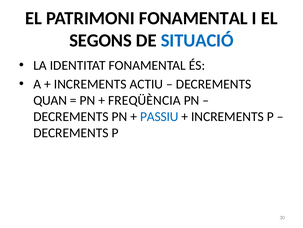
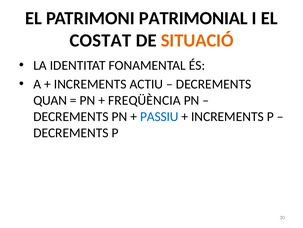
PATRIMONI FONAMENTAL: FONAMENTAL -> PATRIMONIAL (193, 18)
SEGONS: SEGONS -> COSTAT (100, 40)
SITUACIÓ colour: blue -> orange (197, 40)
